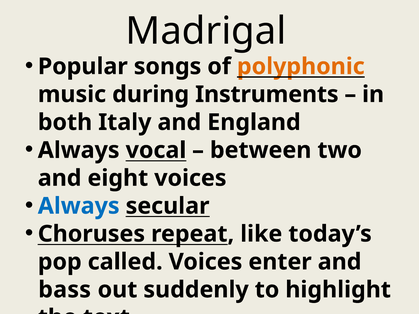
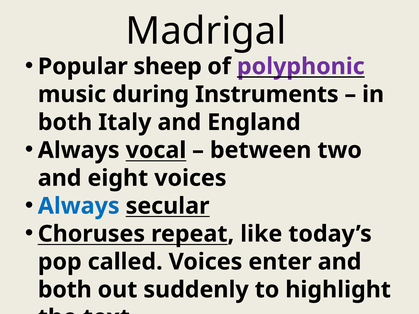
songs: songs -> sheep (168, 67)
polyphonic colour: orange -> purple (301, 67)
bass: bass -> both (65, 290)
